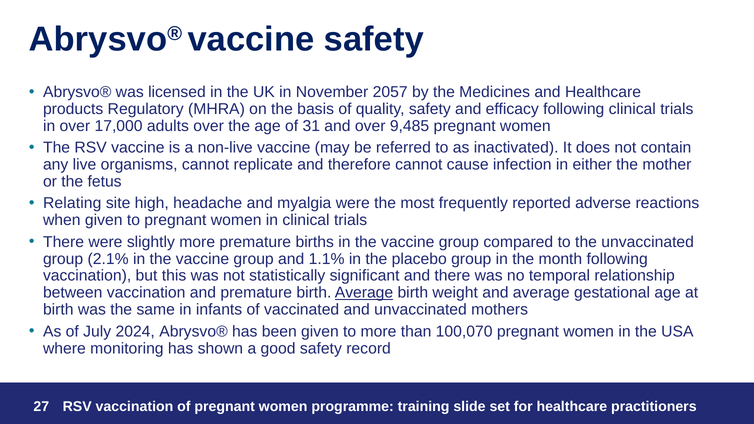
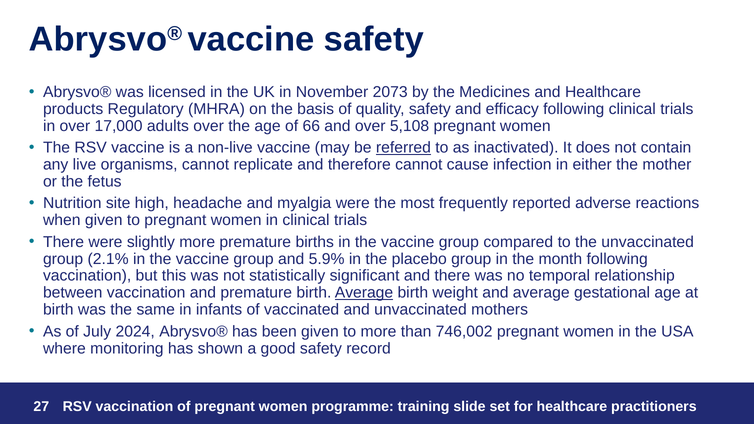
2057: 2057 -> 2073 (390, 92)
31: 31 -> 66 (311, 126)
9,485: 9,485 -> 5,108 (410, 126)
referred underline: none -> present (403, 148)
Relating: Relating -> Nutrition (72, 203)
1.1%: 1.1% -> 5.9% (327, 259)
100,070: 100,070 -> 746,002 (464, 332)
